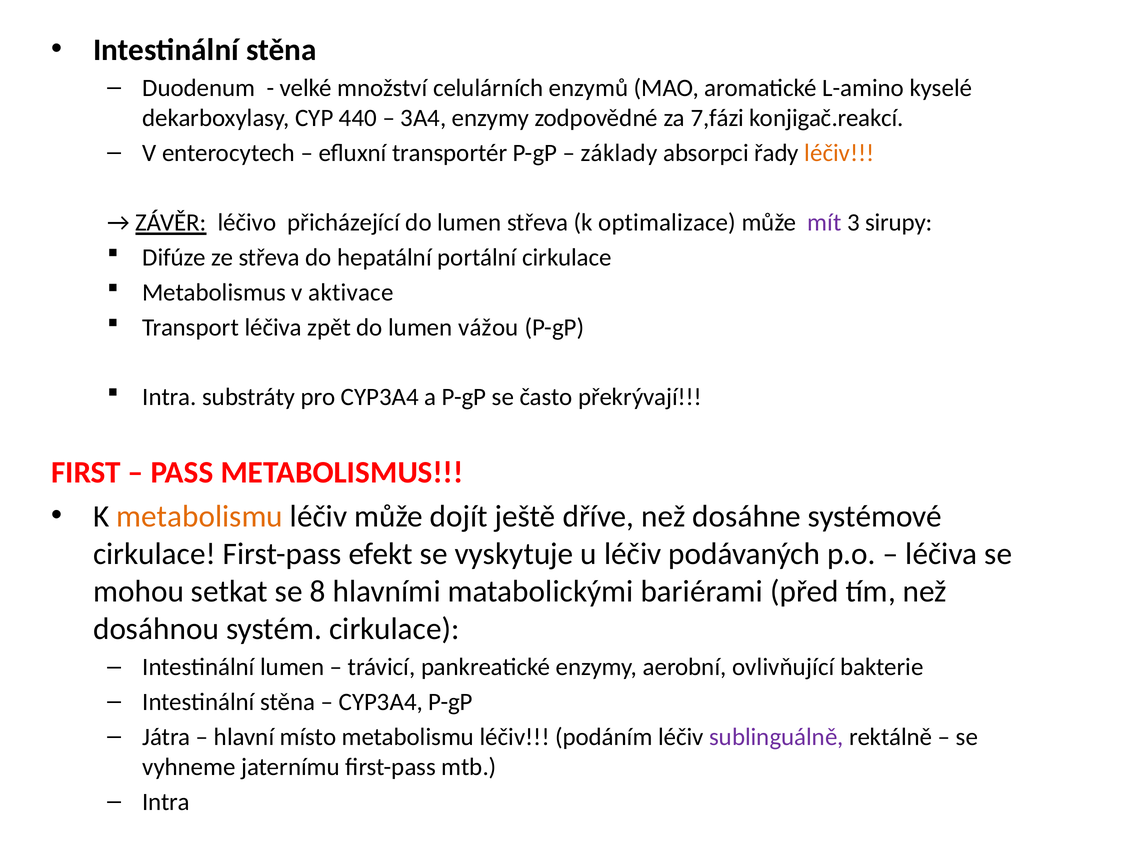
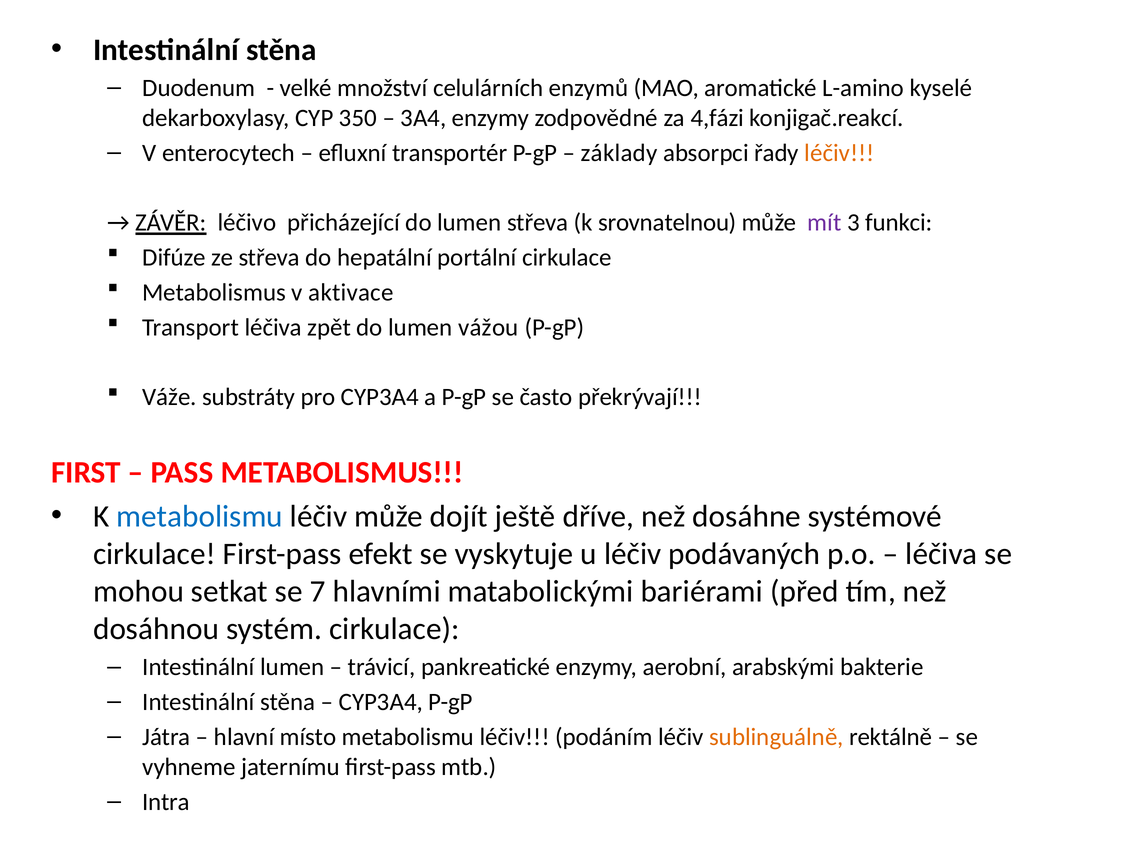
440: 440 -> 350 (358, 118)
7,fázi: 7,fázi -> 4,fázi (717, 118)
optimalizace: optimalizace -> srovnatelnou (667, 223)
sirupy: sirupy -> funkci (899, 223)
Intra: Intra -> Váže (169, 397)
metabolismu colour: orange -> blue (200, 516)
8: 8 -> 7 (318, 591)
ovlivňující: ovlivňující -> arabskými (783, 667)
sublinguálně colour: purple -> orange (776, 737)
